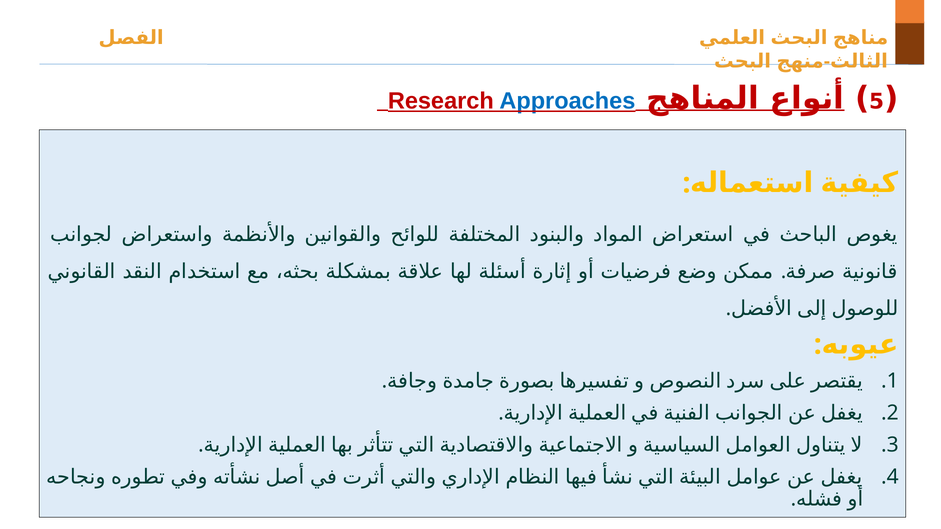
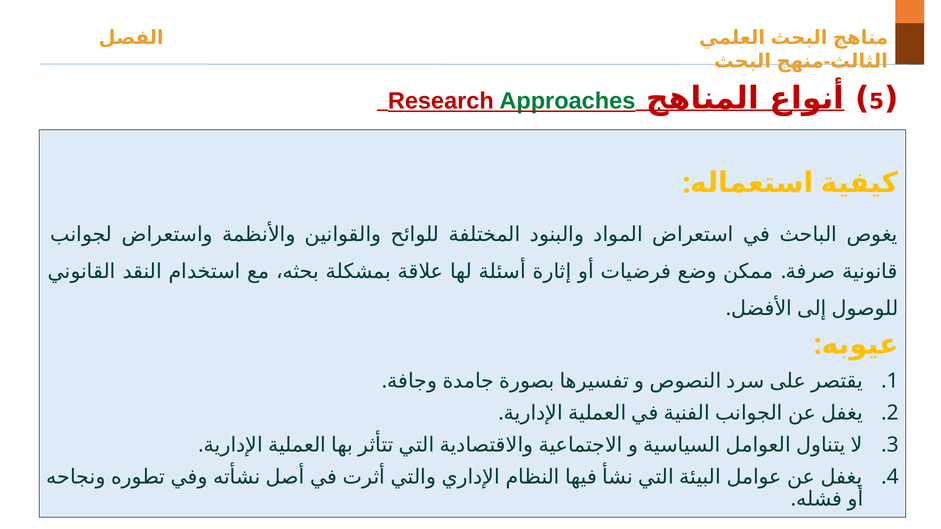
Approaches colour: blue -> green (567, 101)
